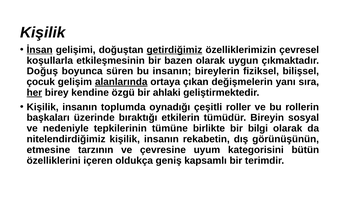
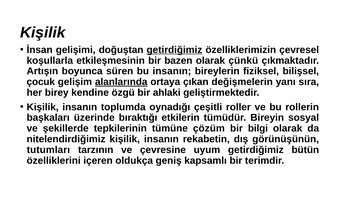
İnsan underline: present -> none (40, 50)
uygun: uygun -> çünkü (243, 61)
Doğuş: Doğuş -> Artışın (42, 71)
her underline: present -> none (34, 93)
nedeniyle: nedeniyle -> şekillerde (66, 129)
birlikte: birlikte -> çözüm (209, 129)
etmesine: etmesine -> tutumları (48, 150)
uyum kategorisini: kategorisini -> getirdiğimiz (256, 150)
